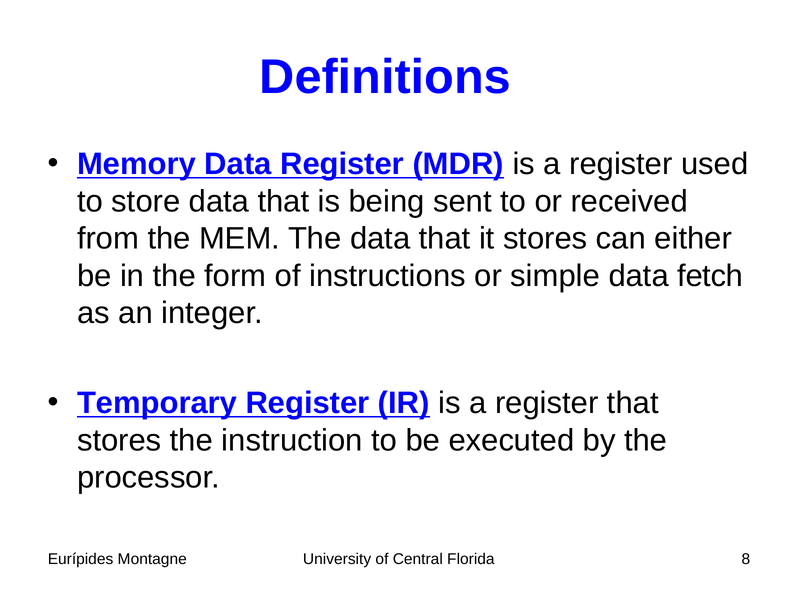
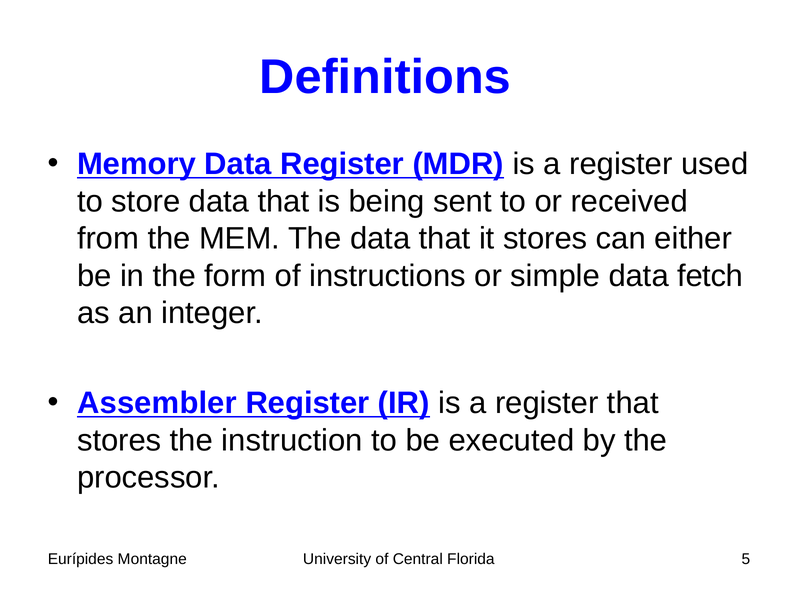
Temporary: Temporary -> Assembler (157, 403)
8: 8 -> 5 (746, 560)
